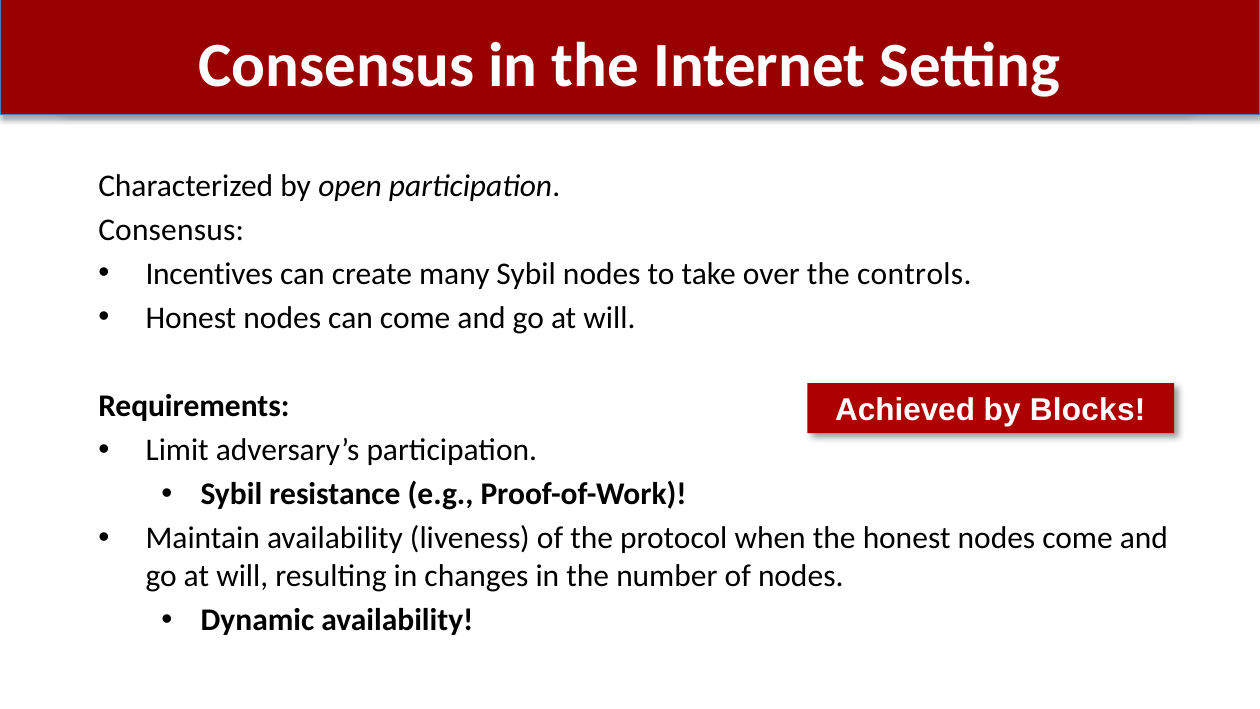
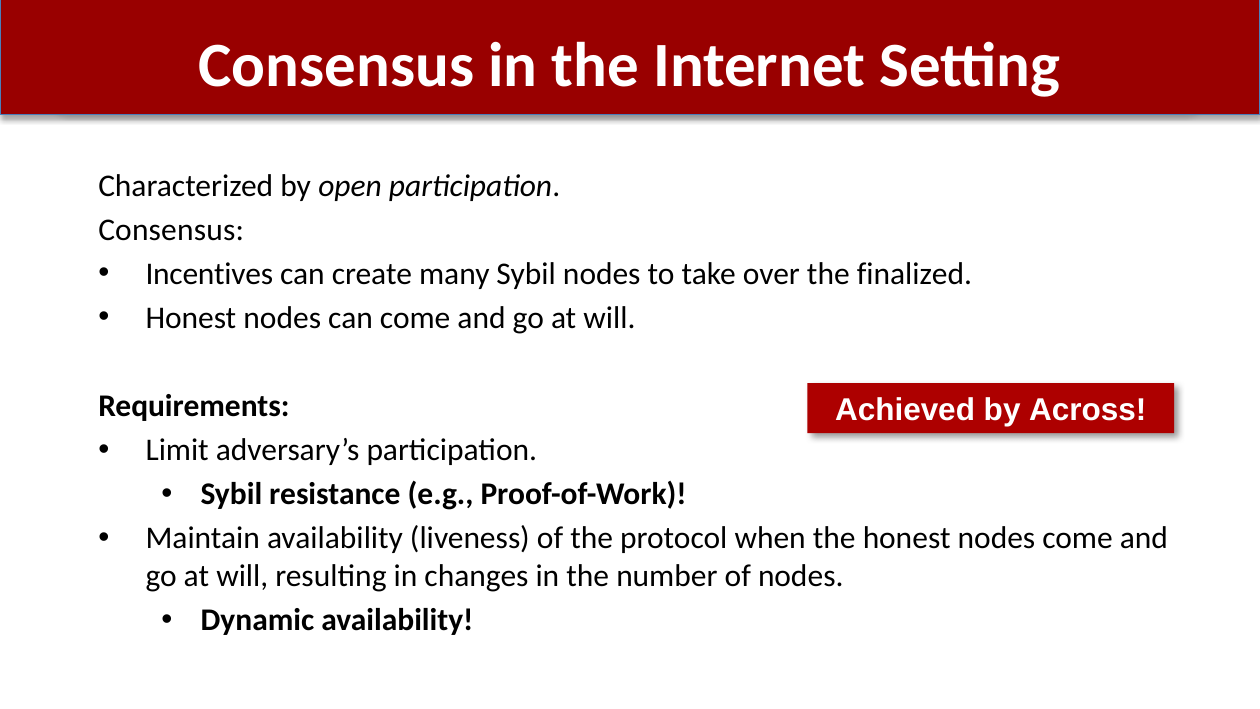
controls: controls -> finalized (914, 274)
Blocks: Blocks -> Across (1088, 410)
